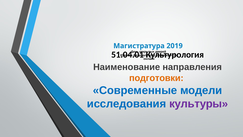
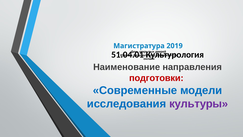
подготовки colour: orange -> red (156, 78)
